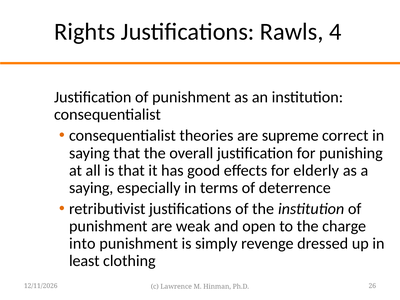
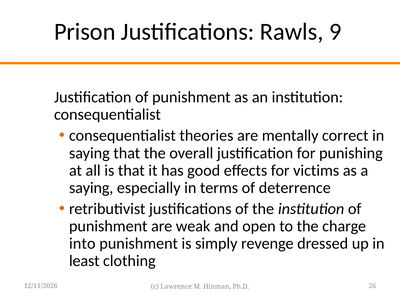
Rights: Rights -> Prison (85, 32)
4: 4 -> 9 (335, 32)
supreme: supreme -> mentally (290, 136)
elderly: elderly -> victims (316, 170)
